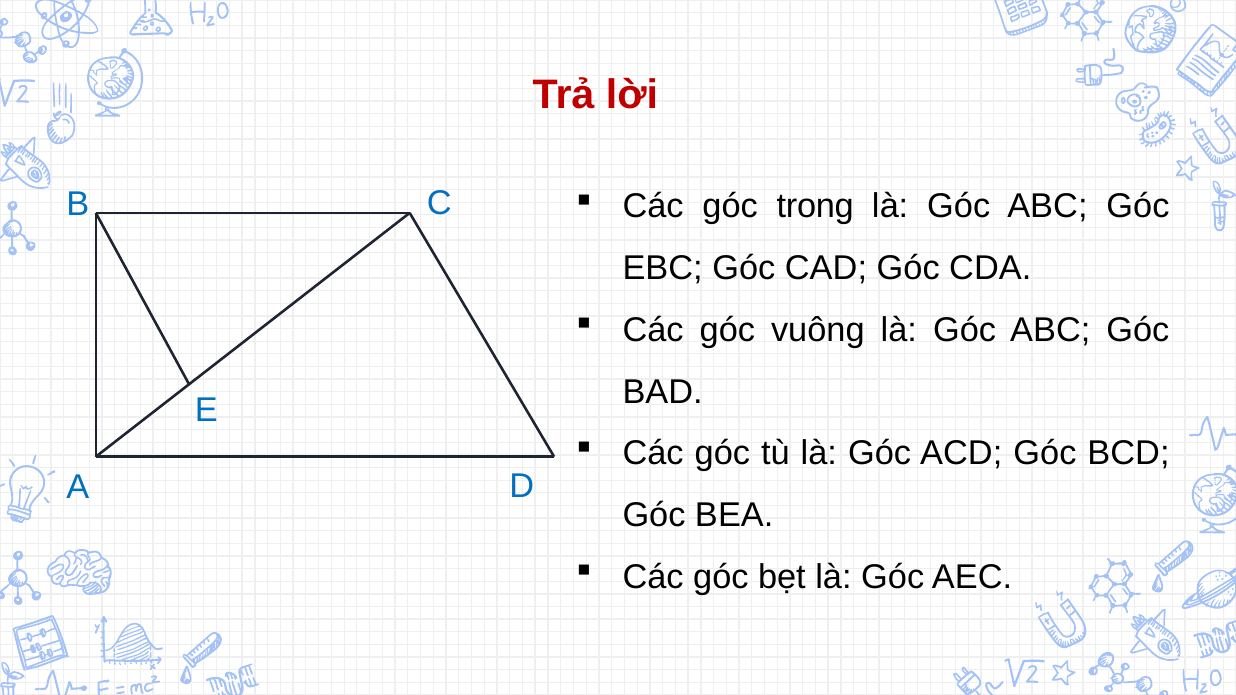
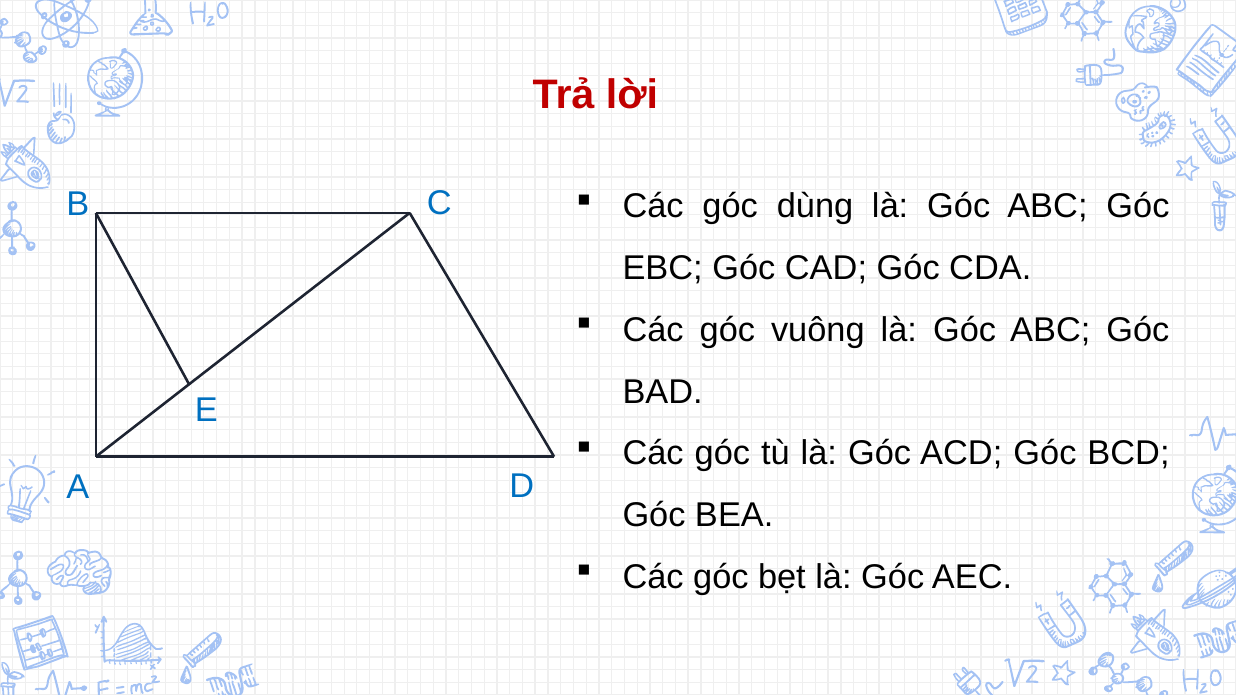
trong: trong -> dùng (815, 207)
